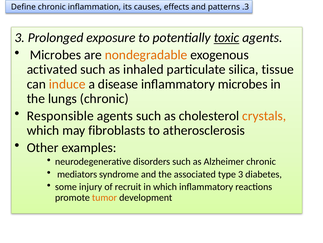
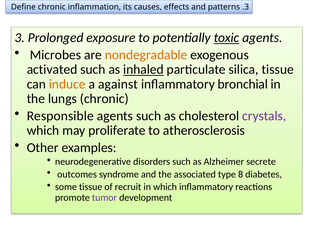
inhaled underline: none -> present (143, 69)
disease: disease -> against (118, 84)
inflammatory microbes: microbes -> bronchial (243, 84)
crystals colour: orange -> purple (264, 115)
fibroblasts: fibroblasts -> proliferate (117, 130)
Alzheimer chronic: chronic -> secrete (261, 161)
mediators: mediators -> outcomes (77, 174)
type 3: 3 -> 8 (241, 174)
some injury: injury -> tissue (91, 186)
tumor colour: orange -> purple (104, 197)
